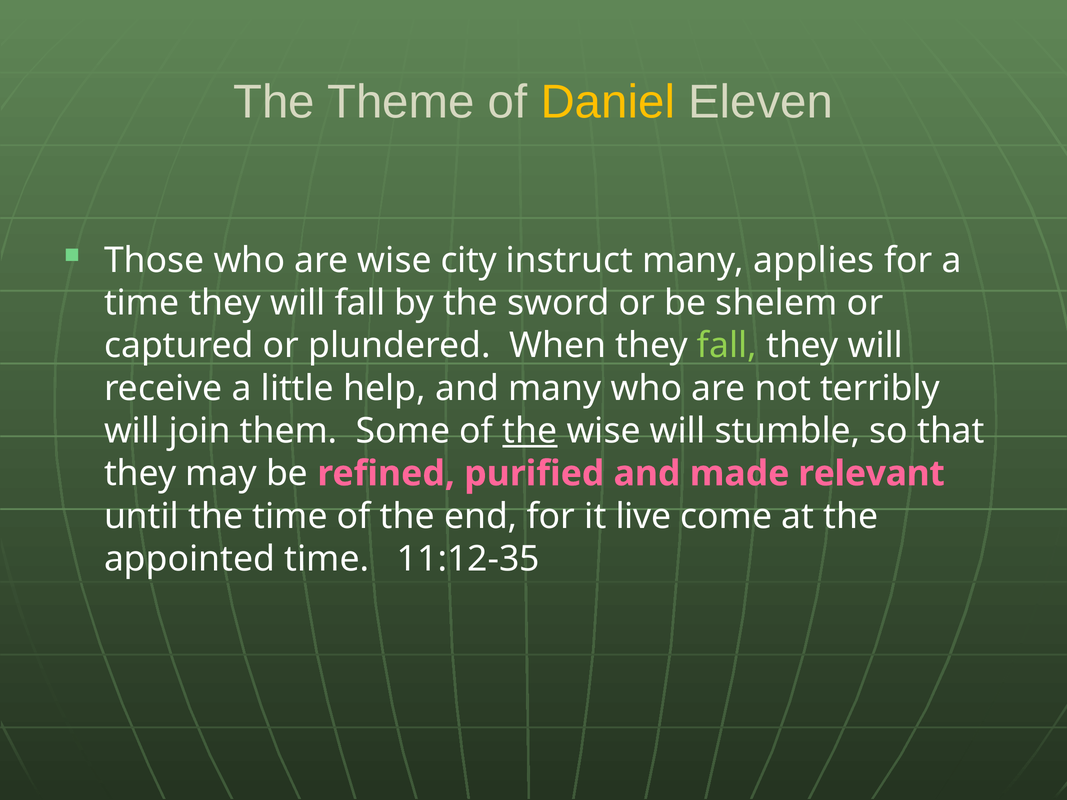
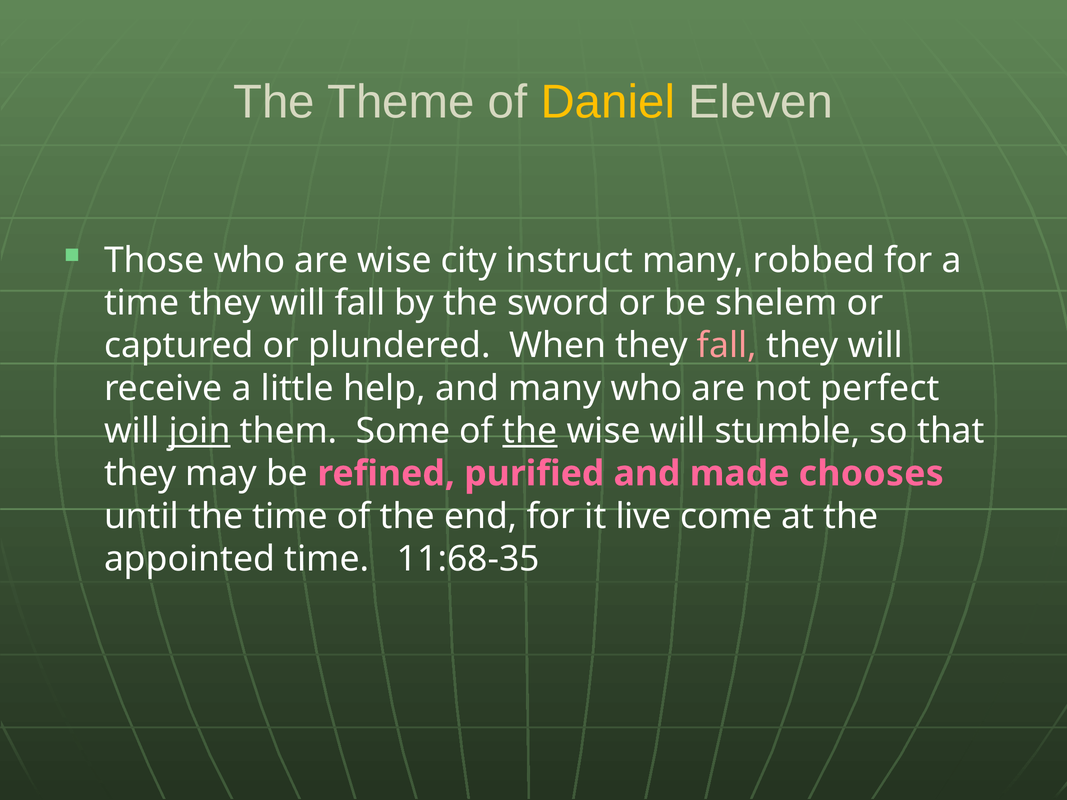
applies: applies -> robbed (814, 260)
fall colour: light green -> pink (727, 346)
terribly: terribly -> perfect (880, 388)
join underline: none -> present (200, 431)
relevant: relevant -> chooses (871, 474)
11:12-35: 11:12-35 -> 11:68-35 (468, 559)
